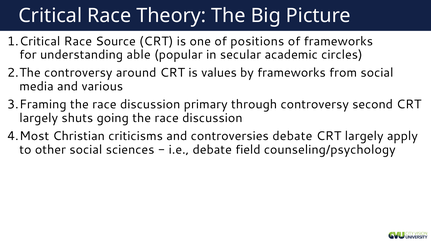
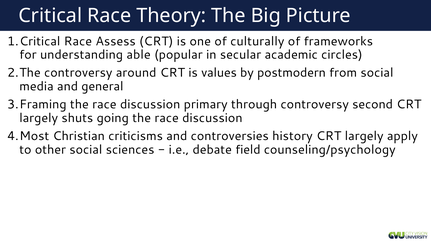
Source: Source -> Assess (116, 41)
positions: positions -> culturally (257, 41)
by frameworks: frameworks -> postmodern (292, 73)
various: various -> general (102, 87)
controversies debate: debate -> history (292, 136)
